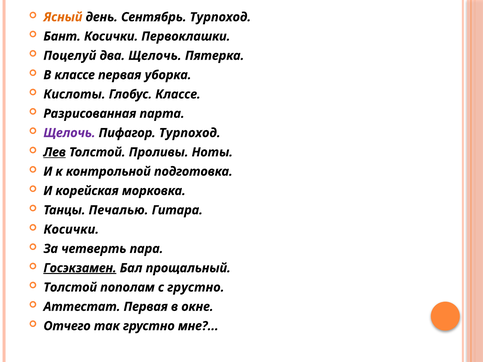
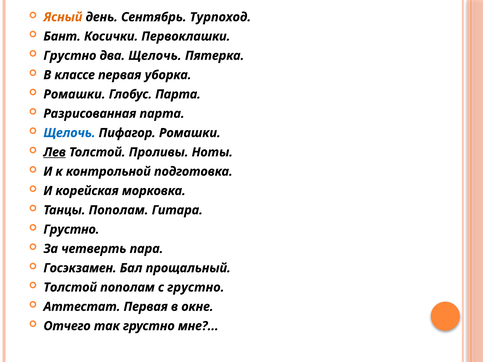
Поцелуй: Поцелуй -> Грустно (70, 56)
Кислоты: Кислоты -> Ромашки (74, 94)
Глобус Классе: Классе -> Парта (178, 94)
Щелочь colour: purple -> blue (69, 133)
Пифагор Турпоход: Турпоход -> Ромашки (190, 133)
Танцы Печалью: Печалью -> Пополам (119, 210)
Косички: Косички -> Грустно (71, 230)
Госэкзамен underline: present -> none (80, 268)
